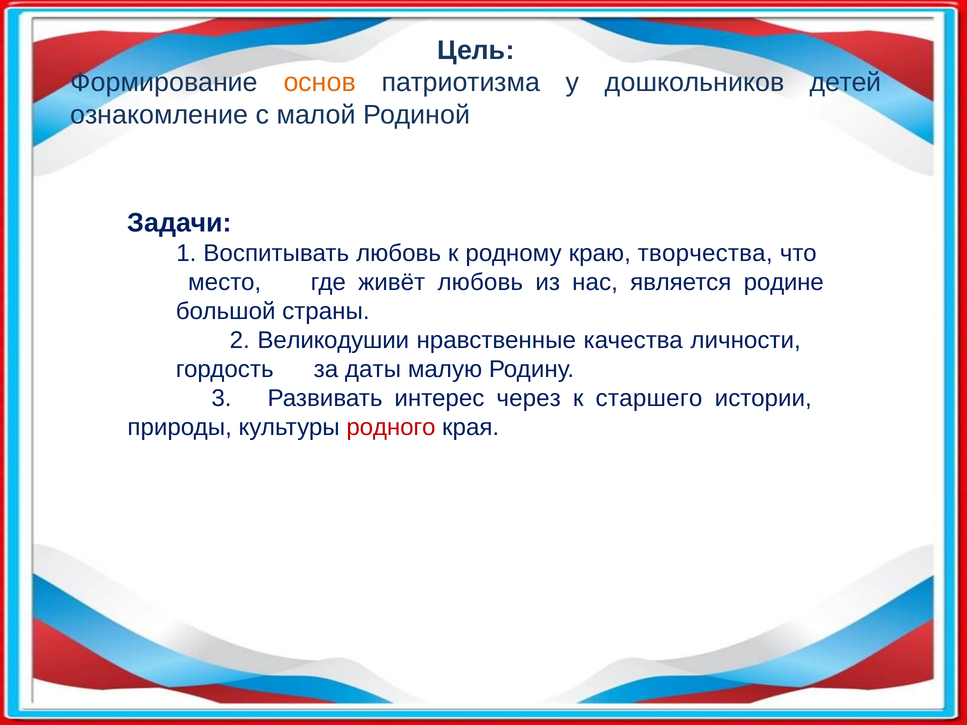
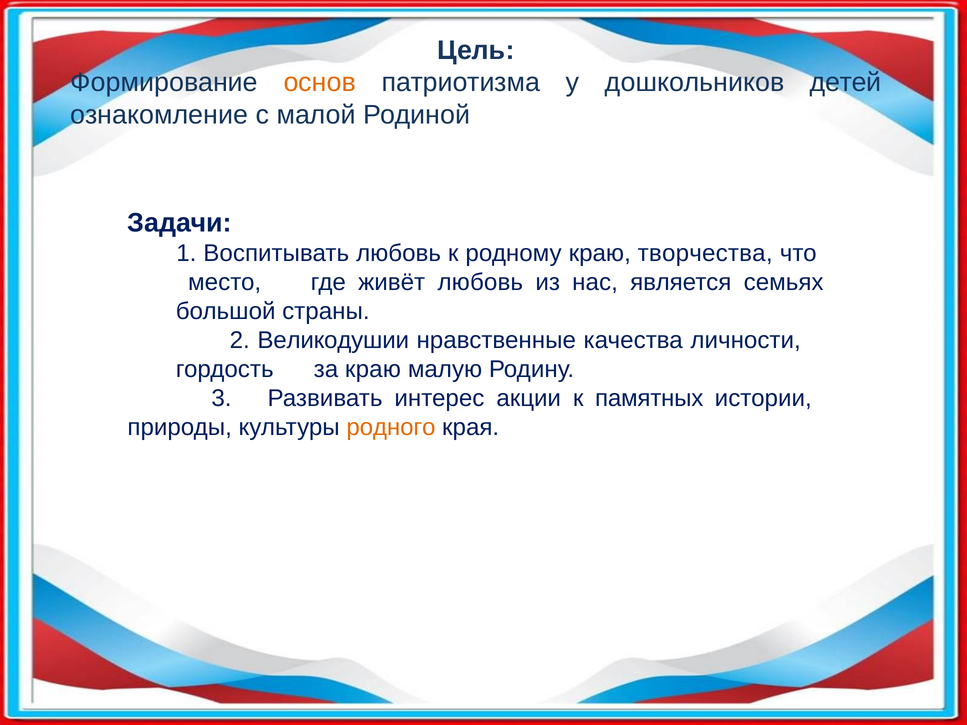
родине: родине -> семьях (784, 282)
за даты: даты -> краю (373, 369)
через: через -> акции (529, 398)
старшего: старшего -> памятных (649, 398)
родного colour: red -> orange (391, 427)
